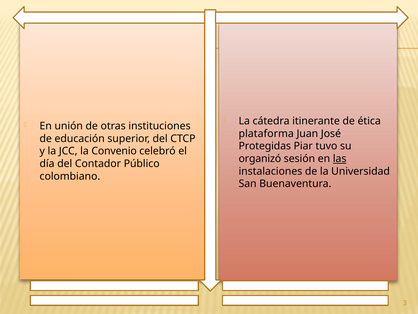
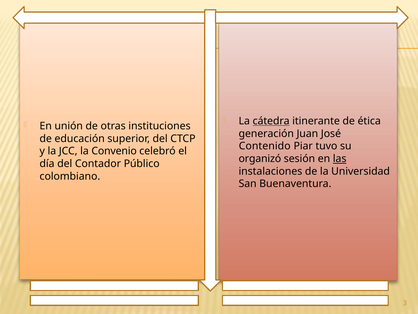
cátedra underline: none -> present (271, 121)
plataforma: plataforma -> generación (266, 133)
Protegidas: Protegidas -> Contenido (265, 146)
